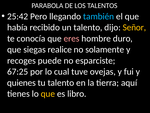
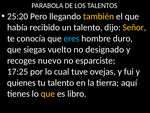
25:42: 25:42 -> 25:20 (18, 16)
también colour: light blue -> yellow (99, 16)
eres colour: pink -> light blue (72, 38)
realice: realice -> vuelto (60, 49)
solamente: solamente -> designado (105, 49)
puede: puede -> nuevo (50, 60)
67:25: 67:25 -> 17:25 (18, 71)
